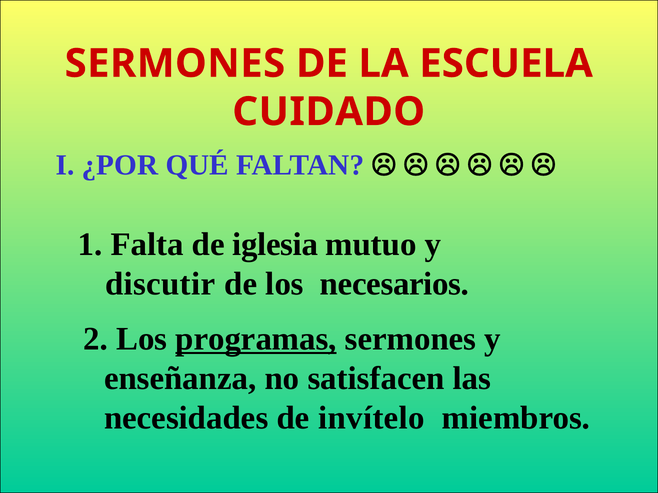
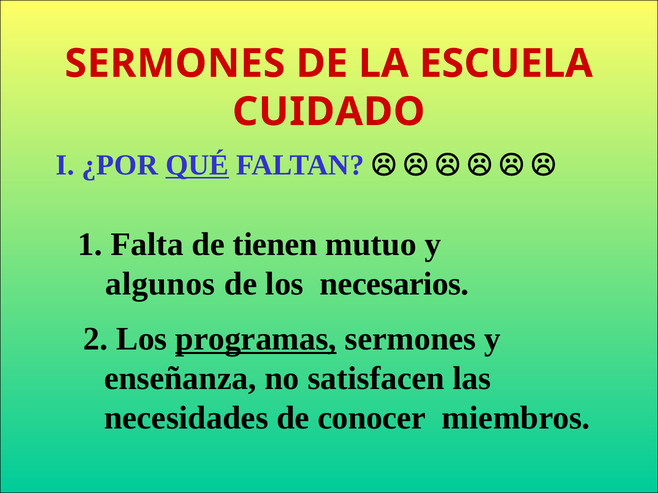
QUÉ underline: none -> present (197, 165)
iglesia: iglesia -> tienen (275, 245)
discutir: discutir -> algunos (160, 284)
invítelo: invítelo -> conocer (372, 418)
